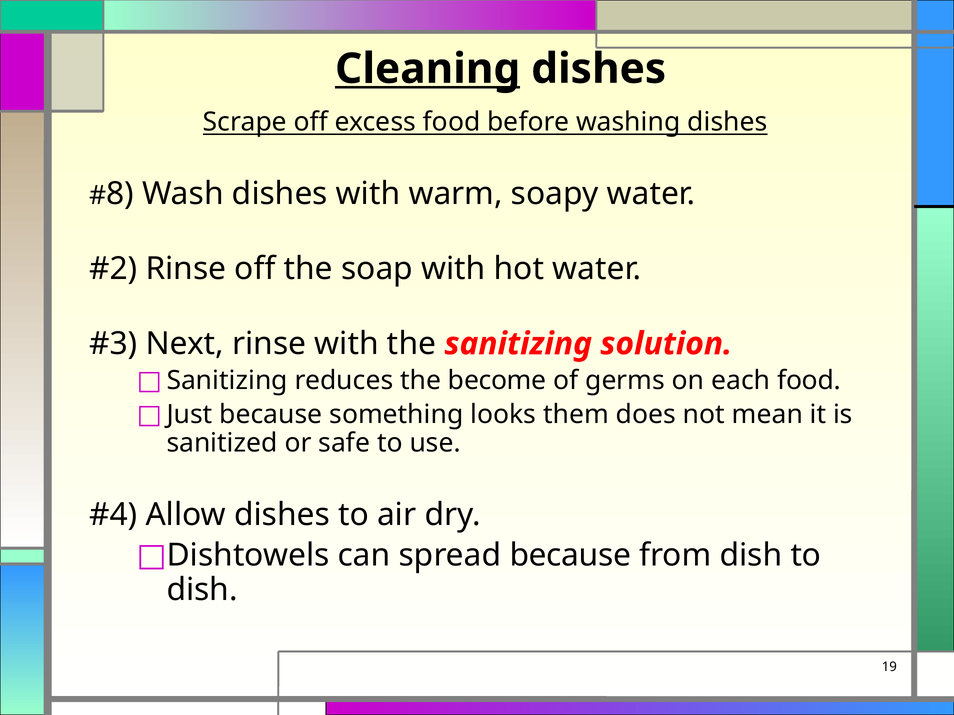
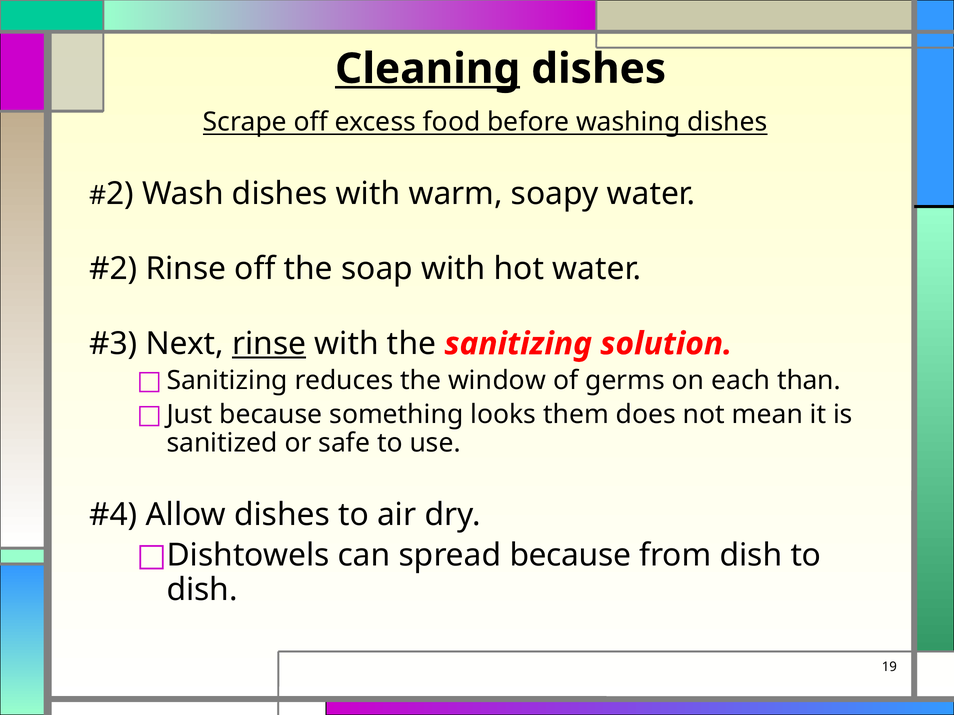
8: 8 -> 2 (120, 194)
rinse underline: none -> present (269, 344)
become: become -> window (497, 381)
each food: food -> than (809, 381)
